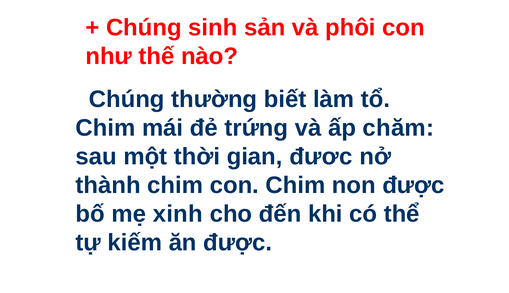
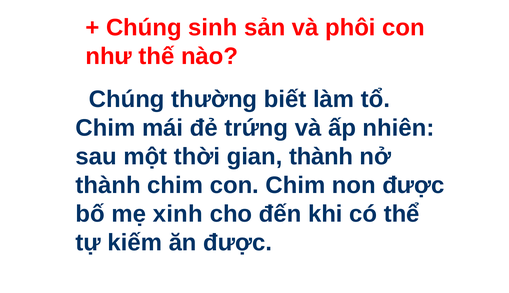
chăm: chăm -> nhiên (398, 128)
gian đươc: đươc -> thành (321, 157)
